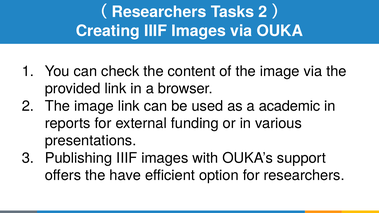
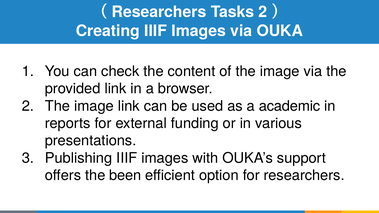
have: have -> been (125, 175)
